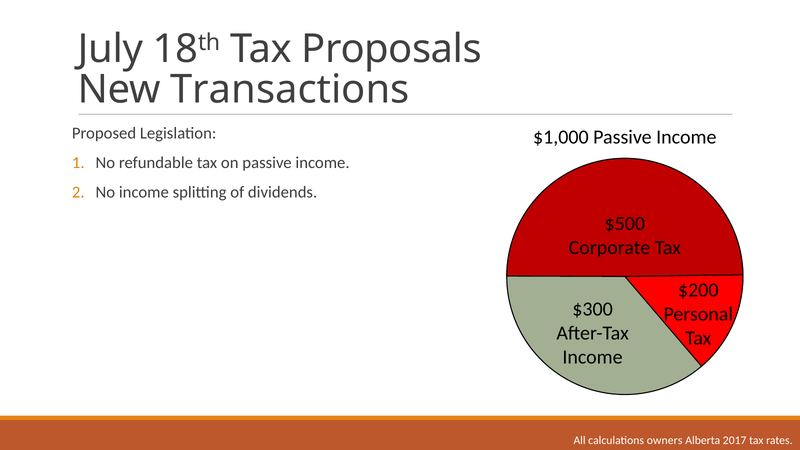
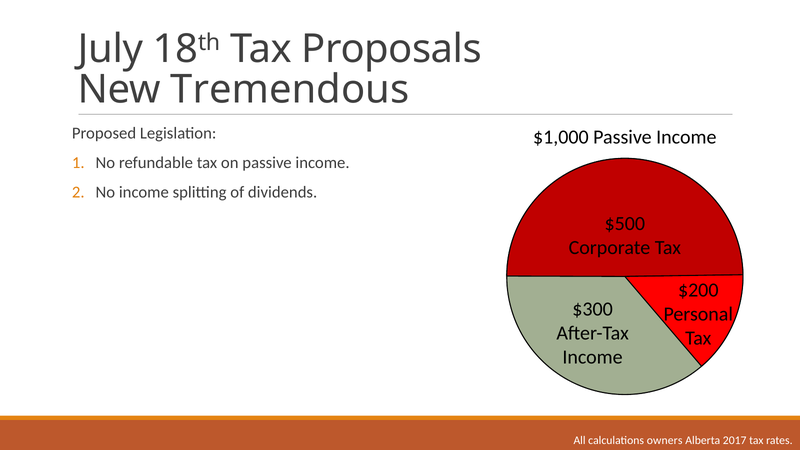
Transactions: Transactions -> Tremendous (290, 90)
